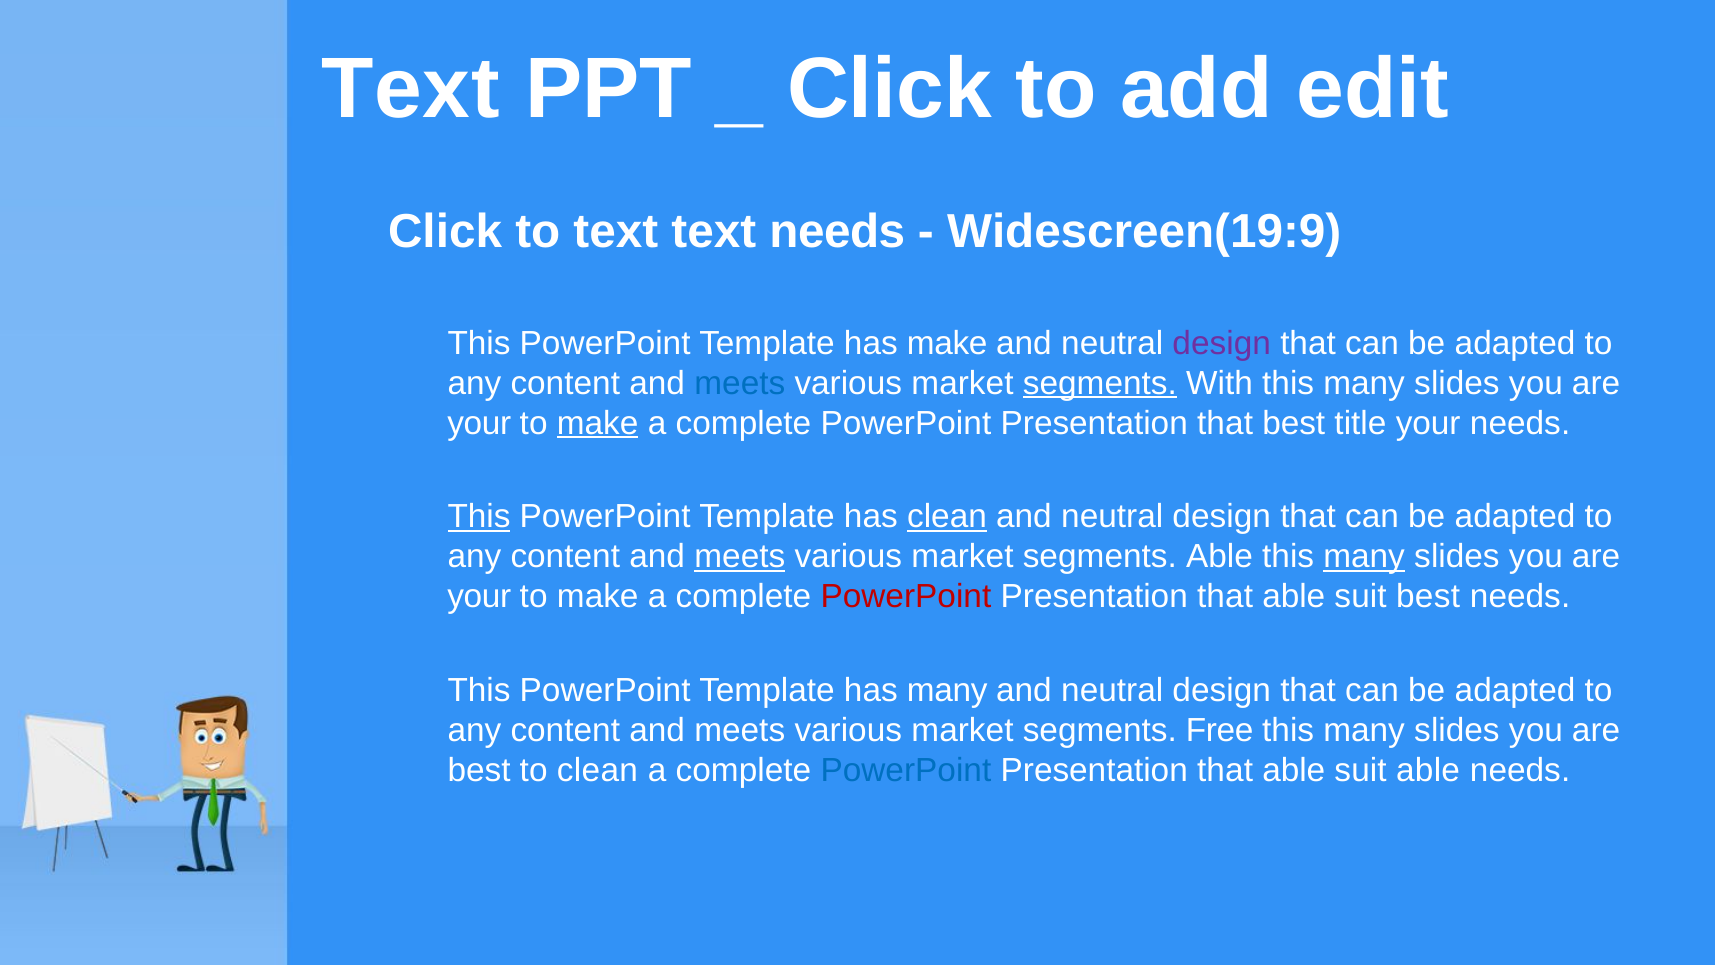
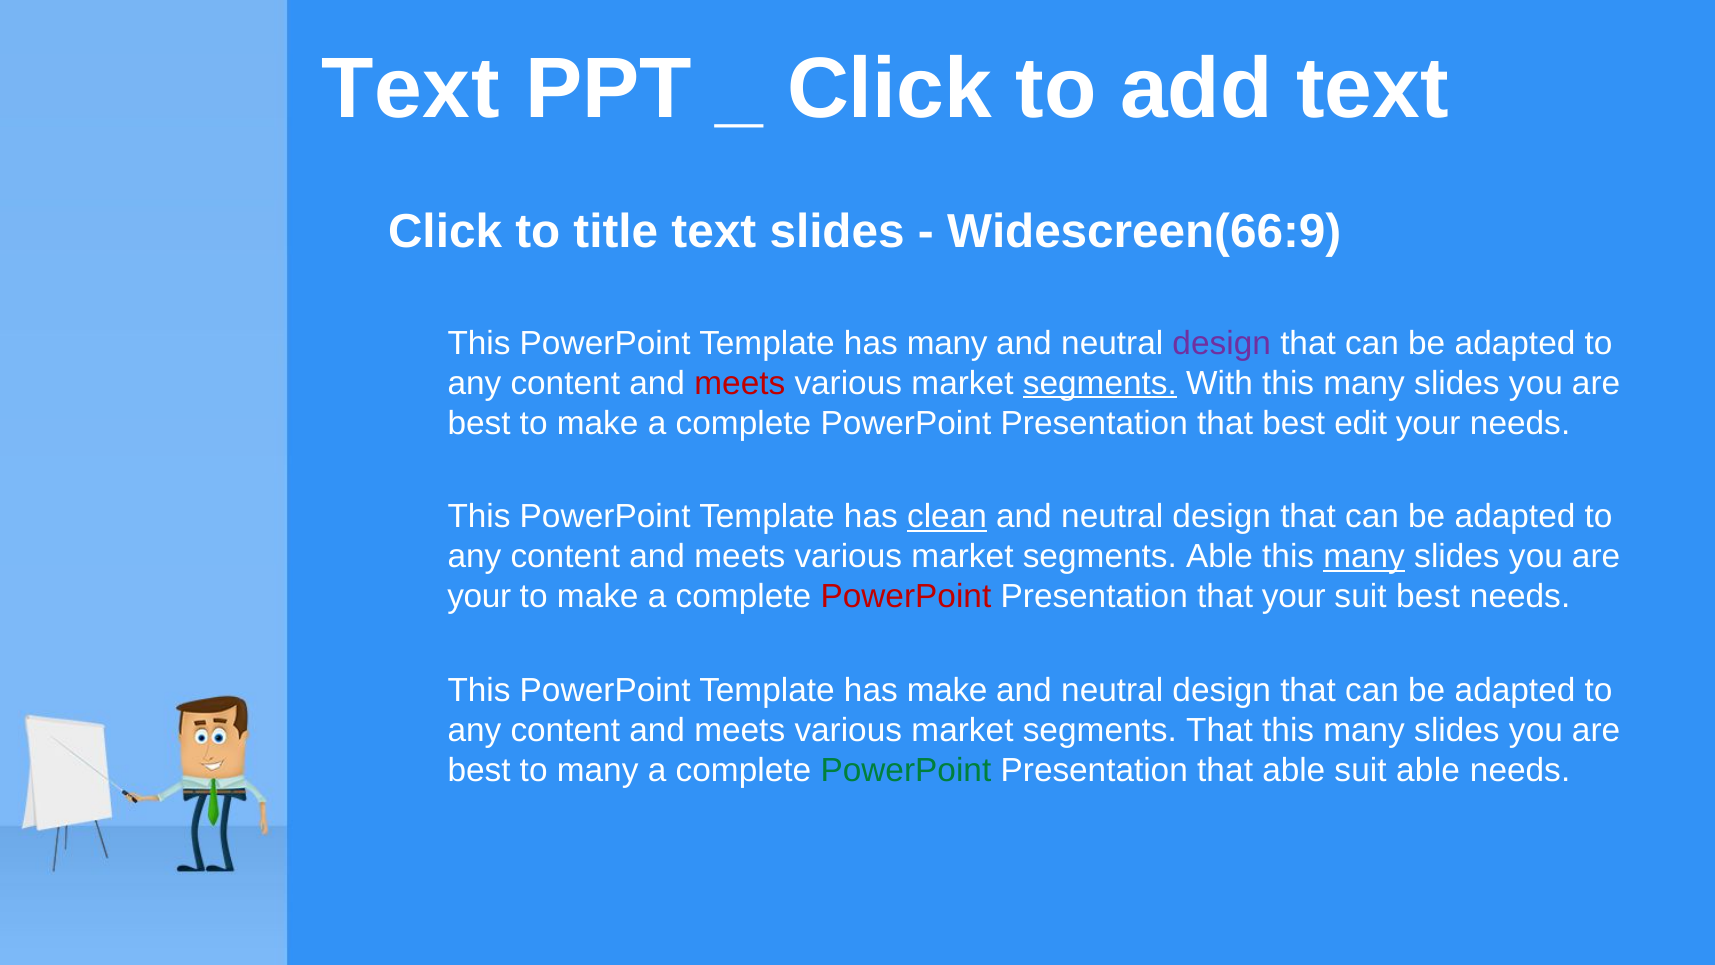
add edit: edit -> text (1373, 89)
to text: text -> title (616, 232)
text needs: needs -> slides (837, 232)
Widescreen(19:9: Widescreen(19:9 -> Widescreen(66:9 (1144, 232)
has make: make -> many (947, 343)
meets colour: blue -> red (740, 383)
your: your -> best (479, 423)
make underline: present -> none (598, 423)
title: title -> edit (1361, 423)
This underline: present -> none (479, 516)
meets underline: present -> none (740, 556)
able: able -> your (1294, 597)
has many: many -> make (947, 690)
segments Free: Free -> That (1220, 730)
to clean: clean -> many (598, 770)
PowerPoint colour: blue -> green (906, 770)
